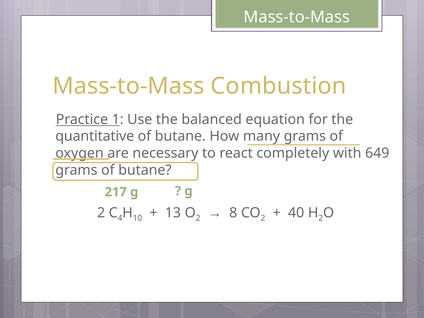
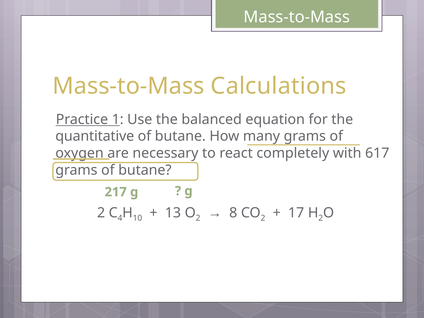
Combustion: Combustion -> Calculations (279, 86)
649: 649 -> 617 (377, 153)
40: 40 -> 17 (296, 213)
